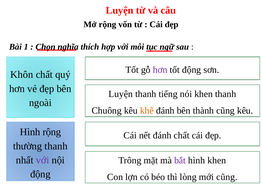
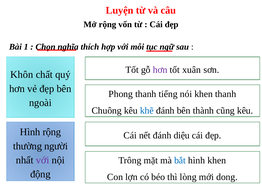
tốt động: động -> xuân (192, 70)
Luyện: Luyện -> Phong (121, 94)
khẽ colour: orange -> blue (147, 111)
đánh chất: chất -> diệu (182, 136)
thường thanh: thanh -> người (56, 146)
bắt colour: purple -> blue (180, 161)
mới cũng: cũng -> dong (227, 178)
